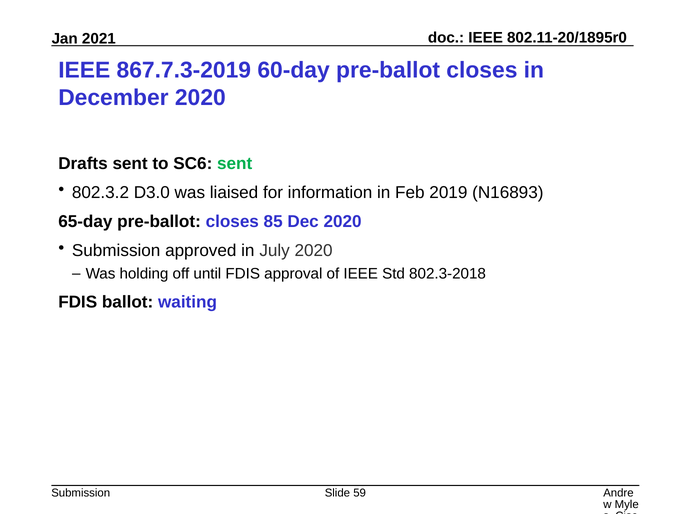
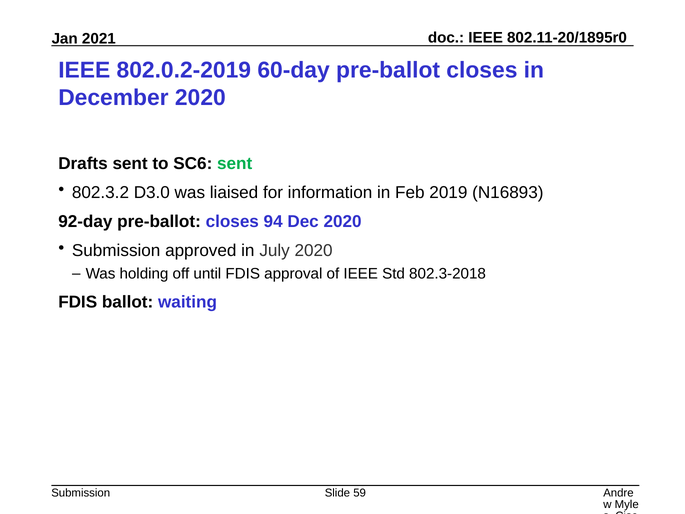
867.7.3-2019: 867.7.3-2019 -> 802.0.2-2019 (184, 70)
65-day: 65-day -> 92-day (85, 222)
85: 85 -> 94 (273, 222)
